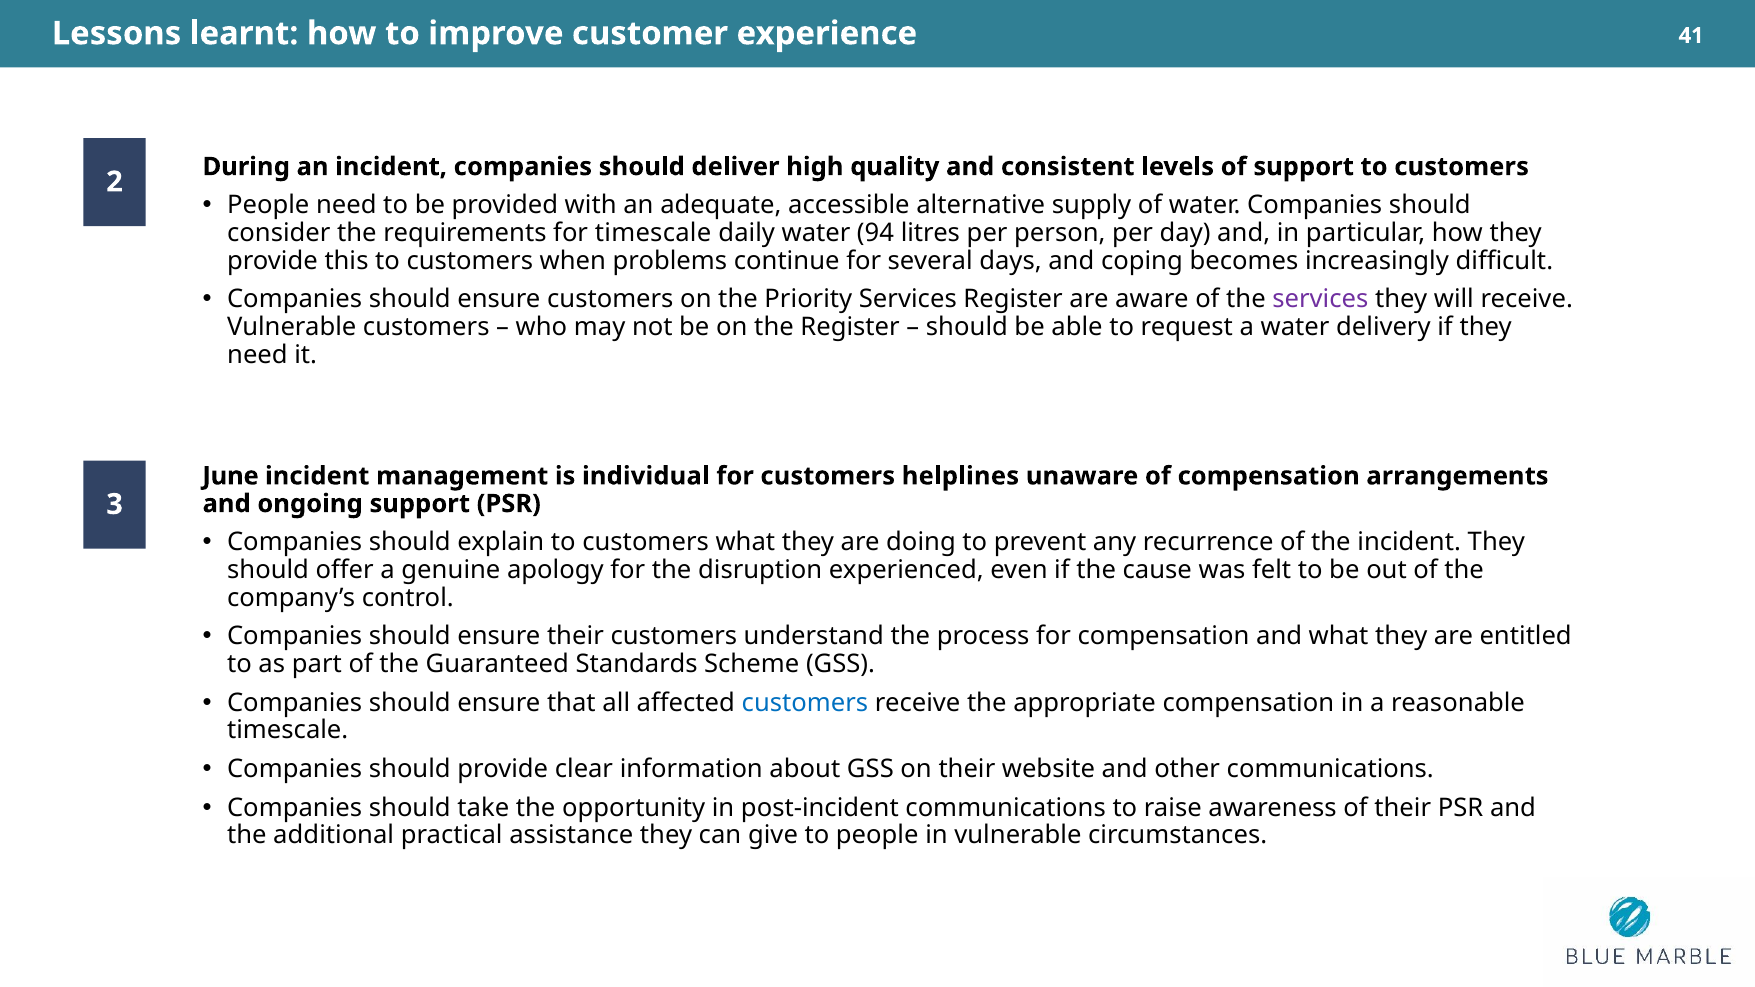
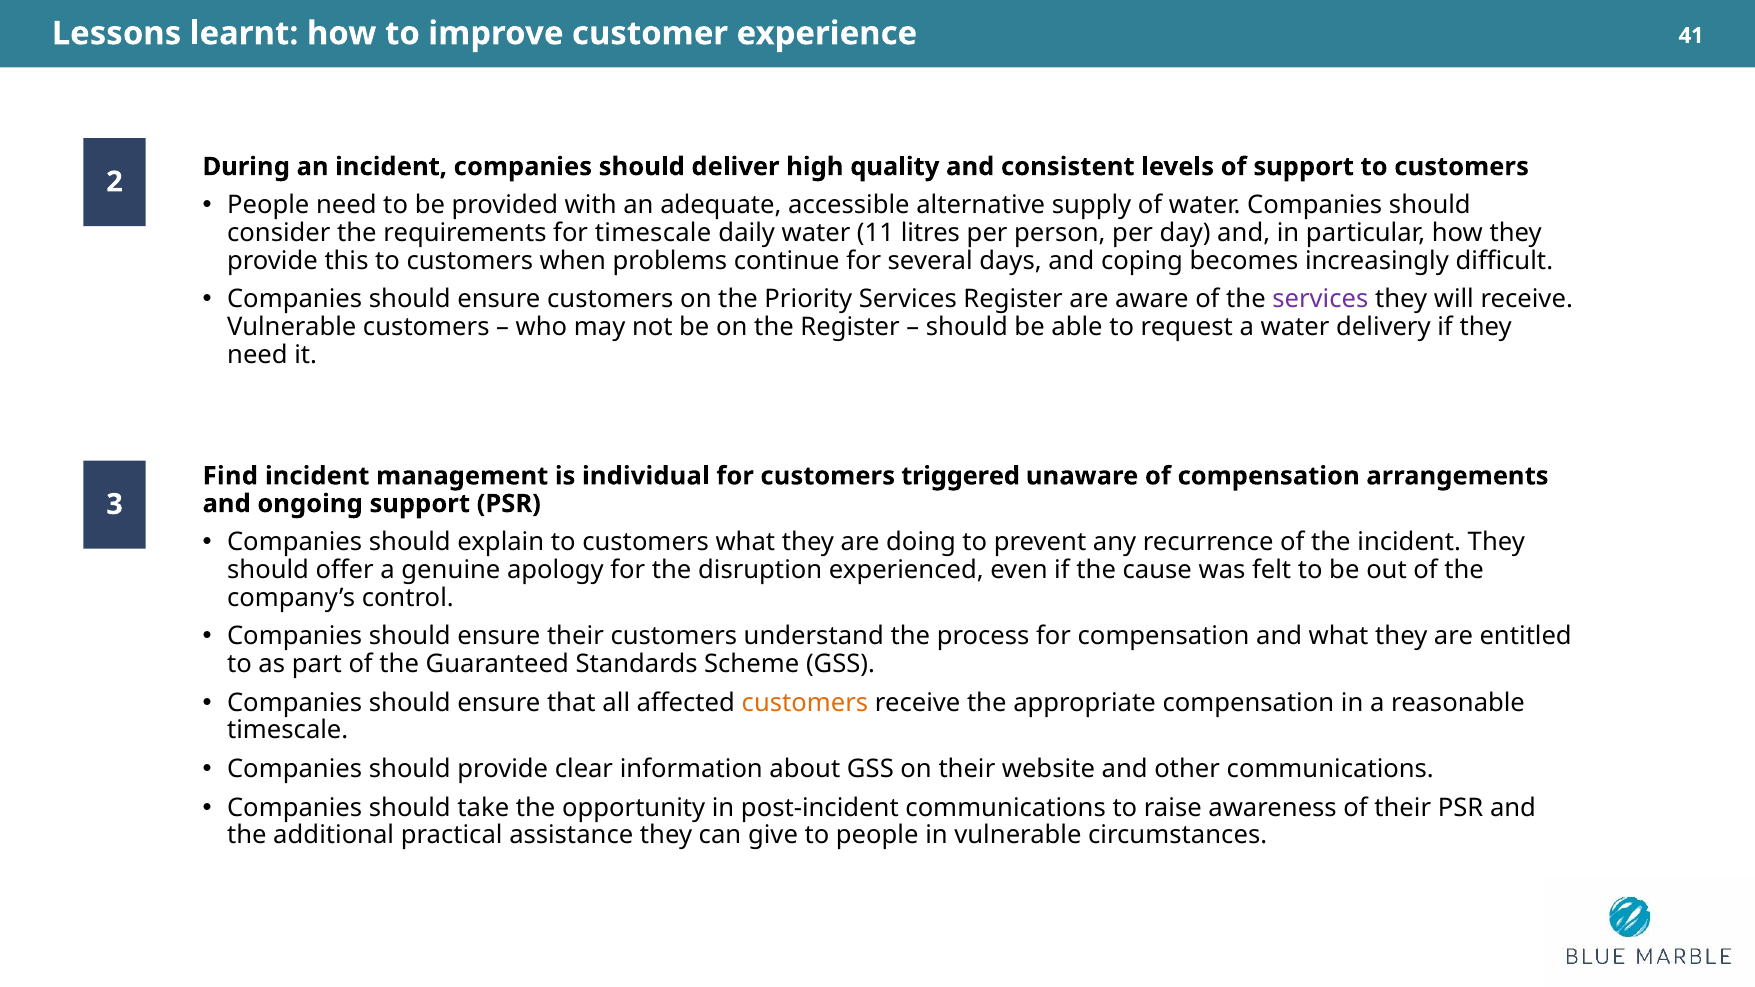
94: 94 -> 11 (875, 233)
June: June -> Find (230, 476)
helplines: helplines -> triggered (961, 476)
customers colour: blue -> orange (805, 703)
